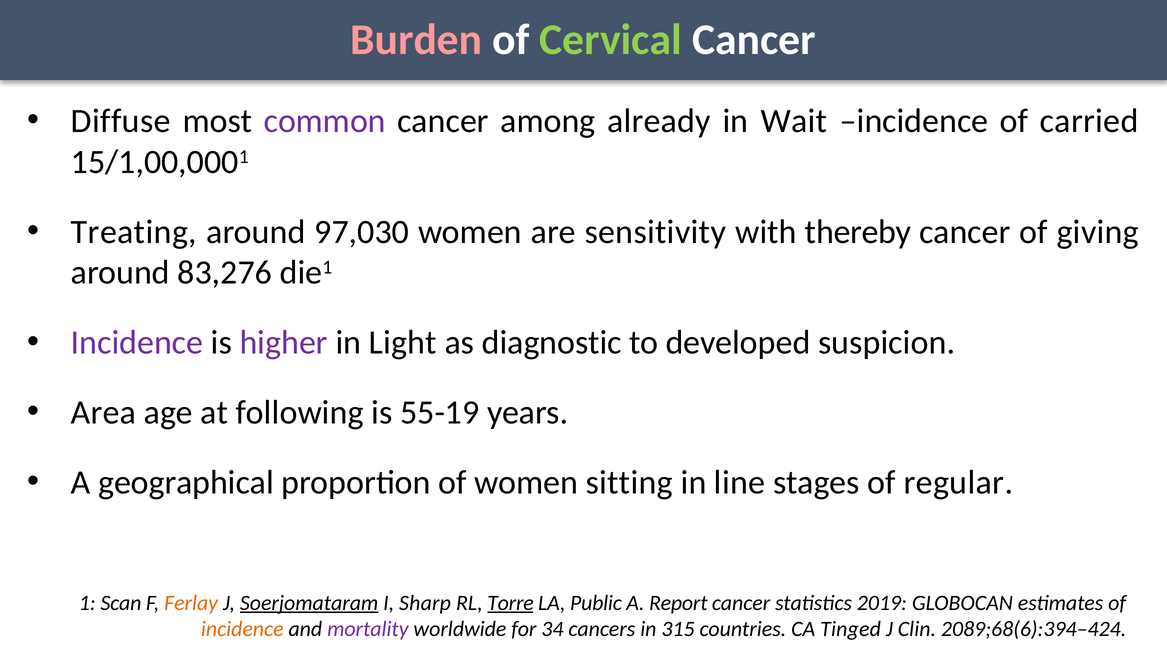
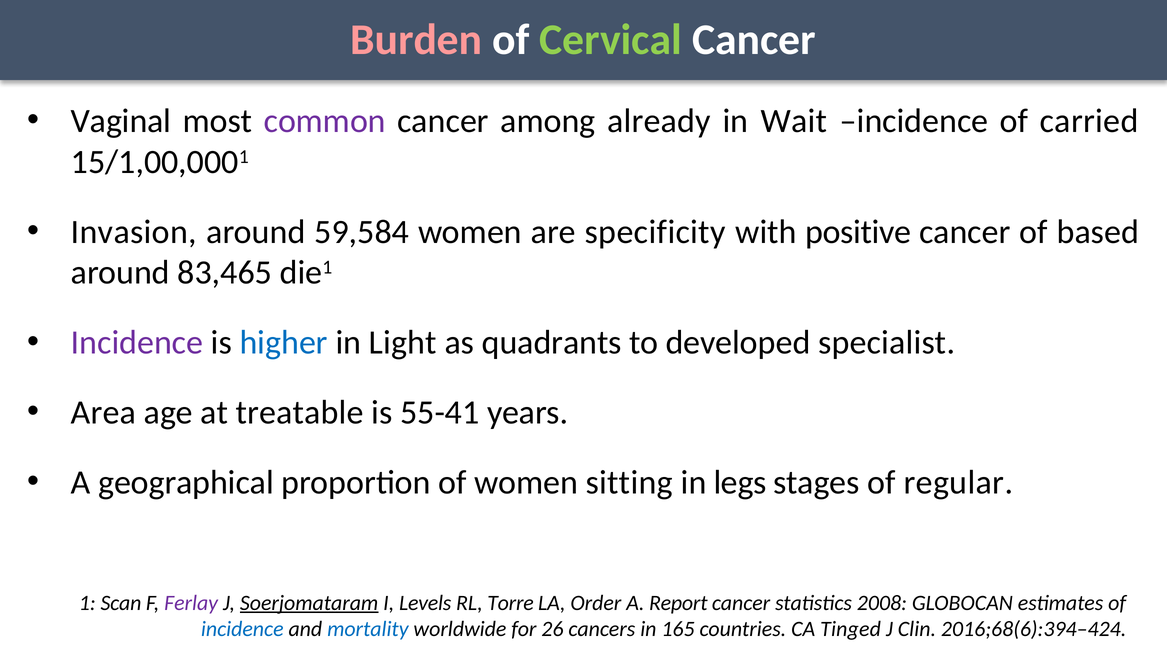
Diffuse: Diffuse -> Vaginal (121, 121)
Treating: Treating -> Invasion (134, 232)
97,030: 97,030 -> 59,584 (362, 232)
sensitivity: sensitivity -> specificity (655, 232)
thereby: thereby -> positive (858, 232)
giving: giving -> based (1098, 232)
83,276: 83,276 -> 83,465 (225, 272)
higher colour: purple -> blue (284, 342)
diagnostic: diagnostic -> quadrants (552, 342)
suspicion: suspicion -> specialist (887, 342)
following: following -> treatable (300, 412)
55-19: 55-19 -> 55-41 (440, 412)
line: line -> legs (740, 482)
Ferlay colour: orange -> purple (191, 602)
Sharp: Sharp -> Levels (425, 602)
Torre underline: present -> none (510, 602)
Public: Public -> Order (596, 602)
2019: 2019 -> 2008 (882, 602)
incidence colour: orange -> blue (242, 629)
mortality colour: purple -> blue (368, 629)
34: 34 -> 26 (552, 629)
315: 315 -> 165 (678, 629)
2089;68(6):394–424: 2089;68(6):394–424 -> 2016;68(6):394–424 (1034, 629)
